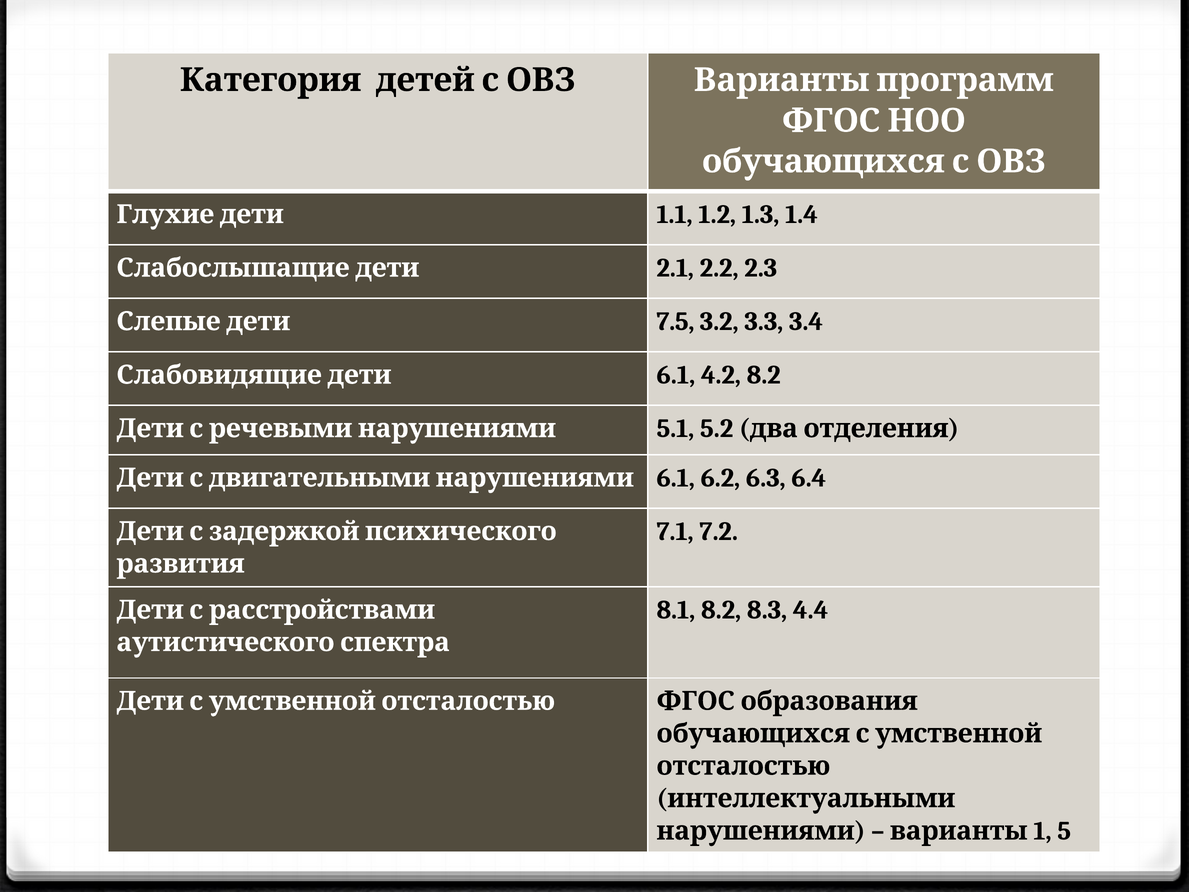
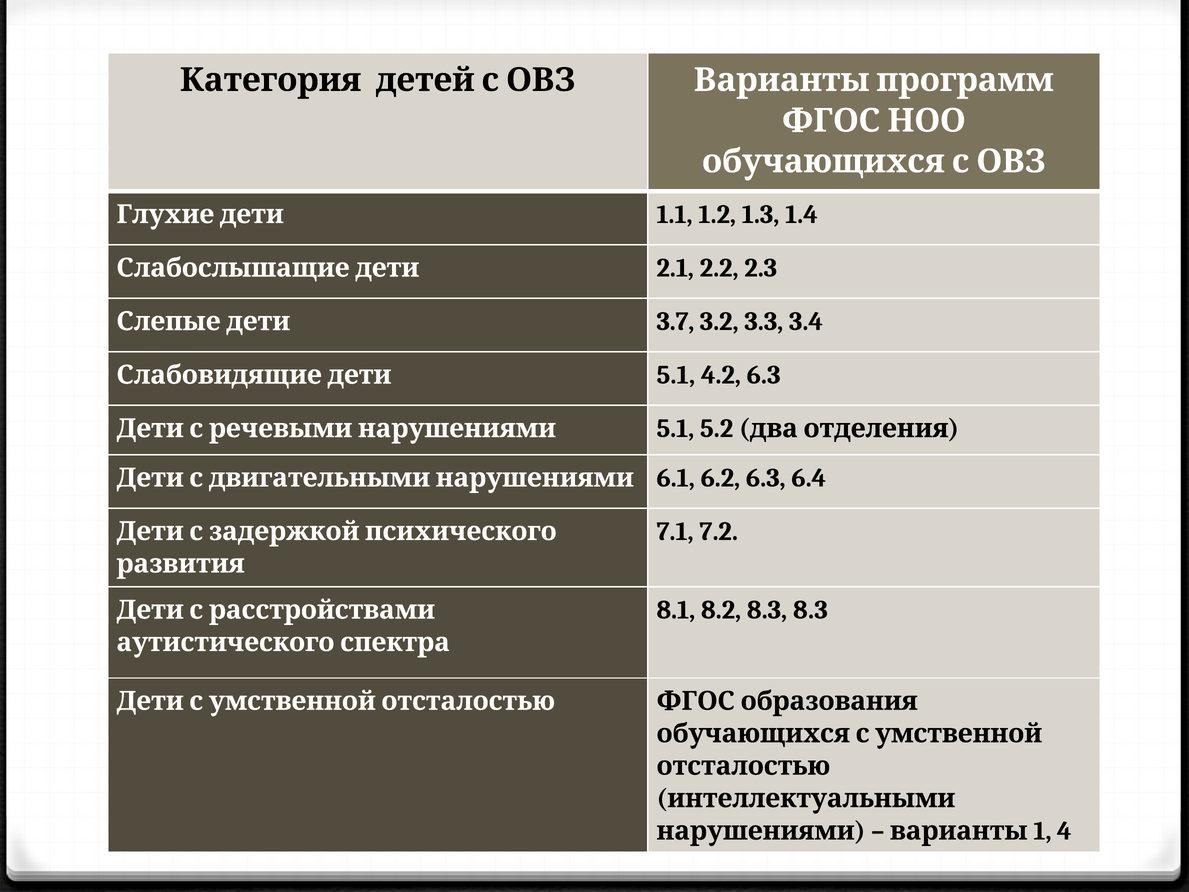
7.5: 7.5 -> 3.7 (675, 321)
6.1: 6.1 -> 5.1 (676, 375)
4.2 8.2: 8.2 -> 6.3 (764, 375)
8.3 4.4: 4.4 -> 8.3 (810, 610)
5: 5 -> 4 (1064, 831)
